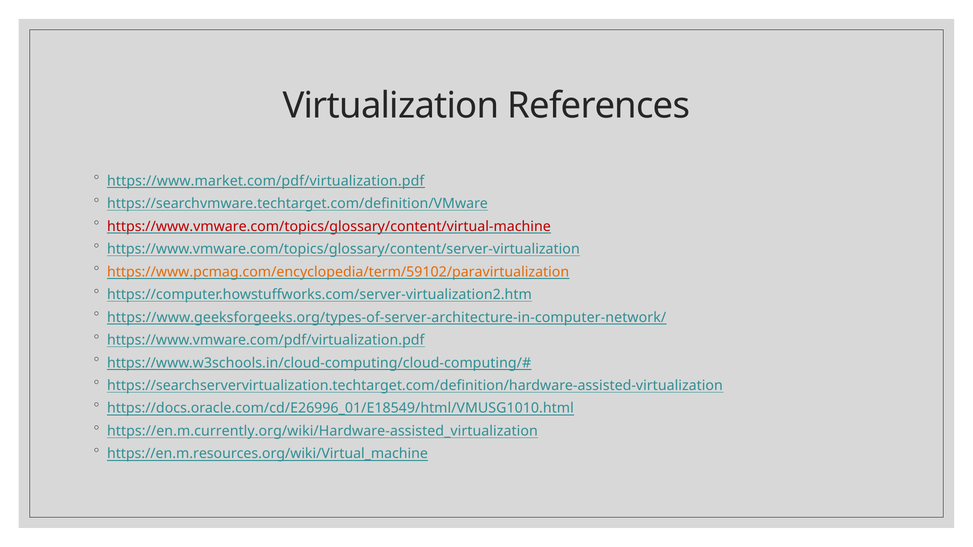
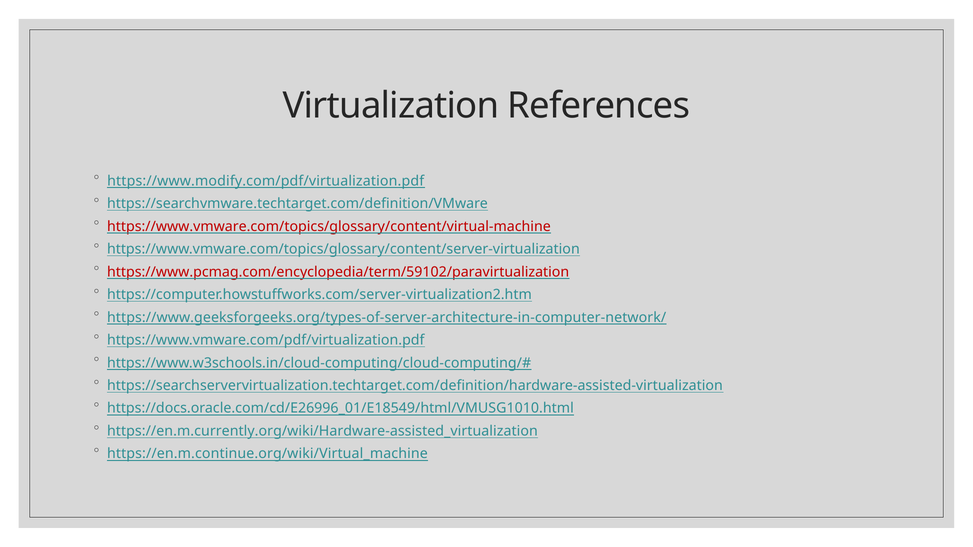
https://www.market.com/pdf/virtualization.pdf: https://www.market.com/pdf/virtualization.pdf -> https://www.modify.com/pdf/virtualization.pdf (266, 181)
https://www.pcmag.com/encyclopedia/term/59102/paravirtualization colour: orange -> red (338, 272)
https://en.m.resources.org/wiki/Virtual_machine: https://en.m.resources.org/wiki/Virtual_machine -> https://en.m.continue.org/wiki/Virtual_machine (267, 454)
